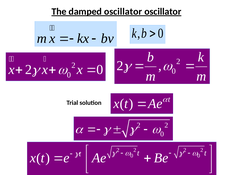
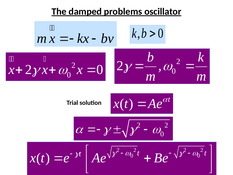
damped oscillator: oscillator -> problems (123, 12)
